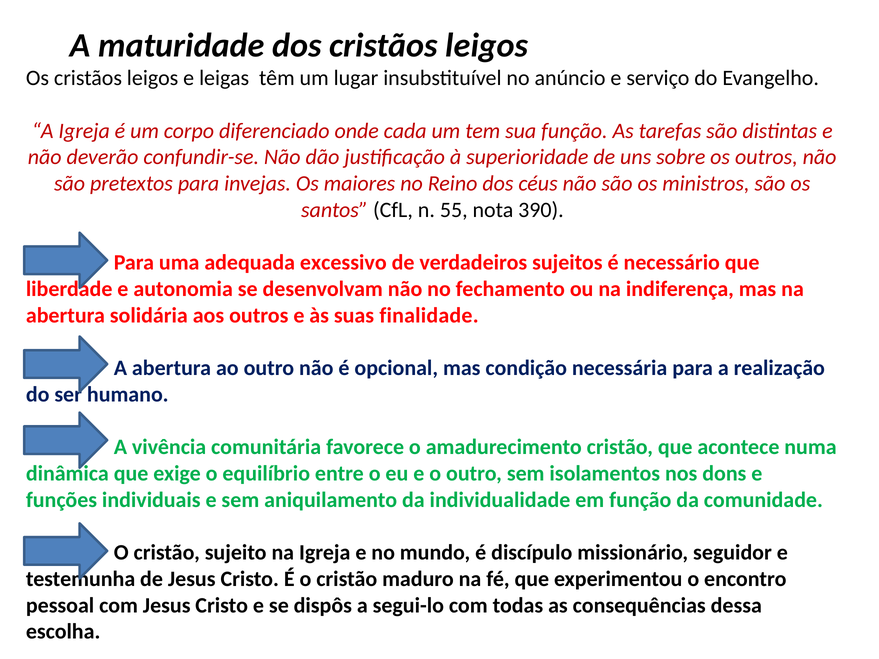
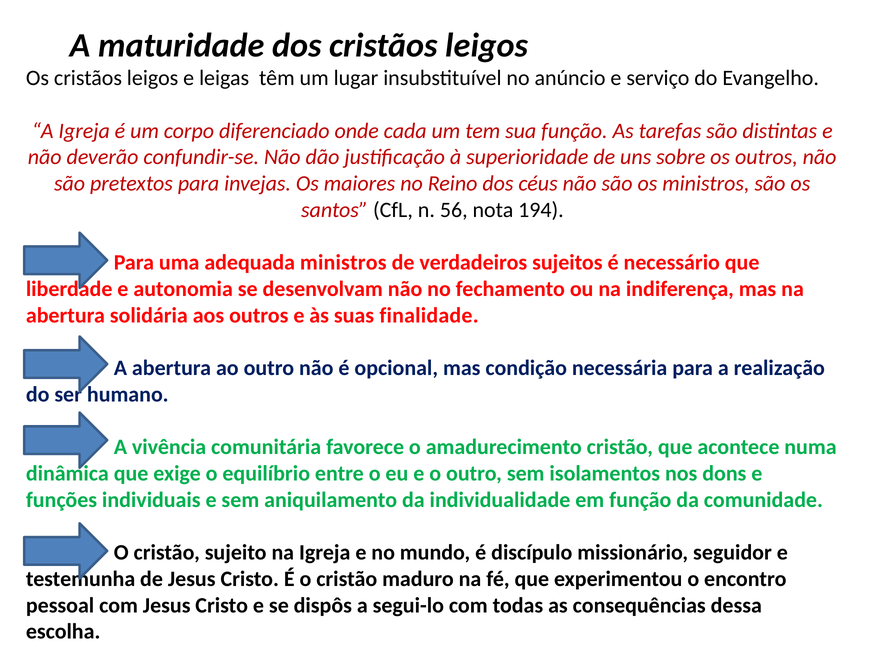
55: 55 -> 56 (454, 210)
390: 390 -> 194 (541, 210)
adequada excessivo: excessivo -> ministros (343, 263)
